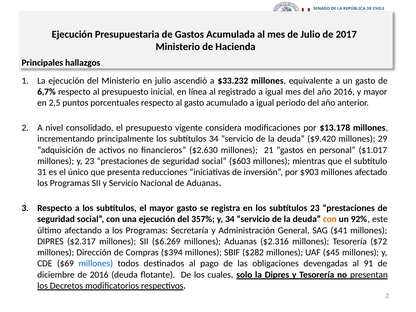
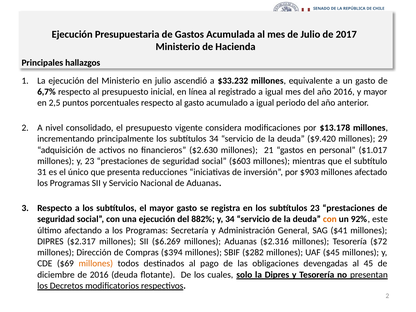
357%: 357% -> 882% (203, 219)
millones colour: blue -> orange (96, 264)
91: 91 -> 45 (368, 264)
